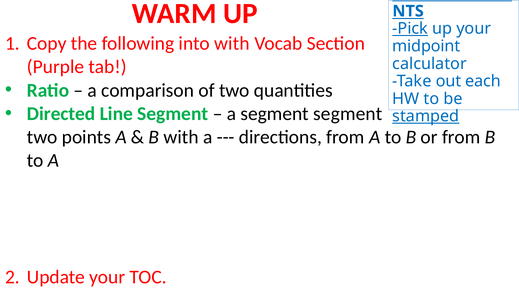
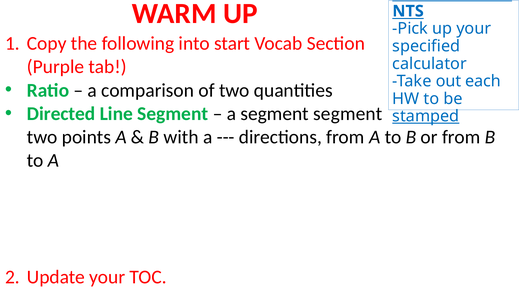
Pick underline: present -> none (410, 29)
into with: with -> start (232, 44)
midpoint: midpoint -> specified (426, 46)
